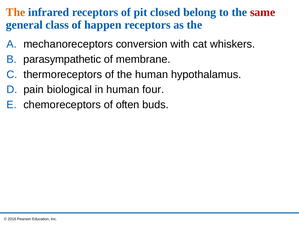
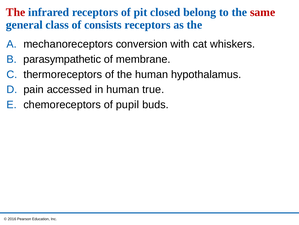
The colour: orange -> red (16, 12)
happen: happen -> consists (103, 25)
biological: biological -> accessed (69, 89)
four: four -> true (153, 89)
often: often -> pupil (127, 104)
